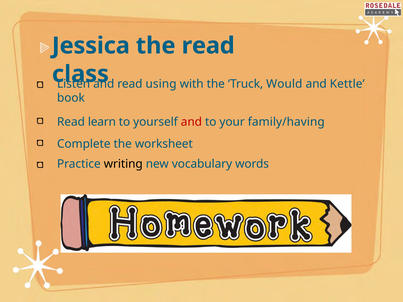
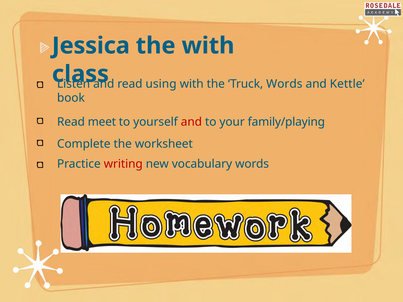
the read: read -> with (208, 46)
Truck Would: Would -> Words (284, 84)
learn: learn -> meet (102, 122)
family/having: family/having -> family/playing (286, 122)
writing colour: black -> red (123, 164)
